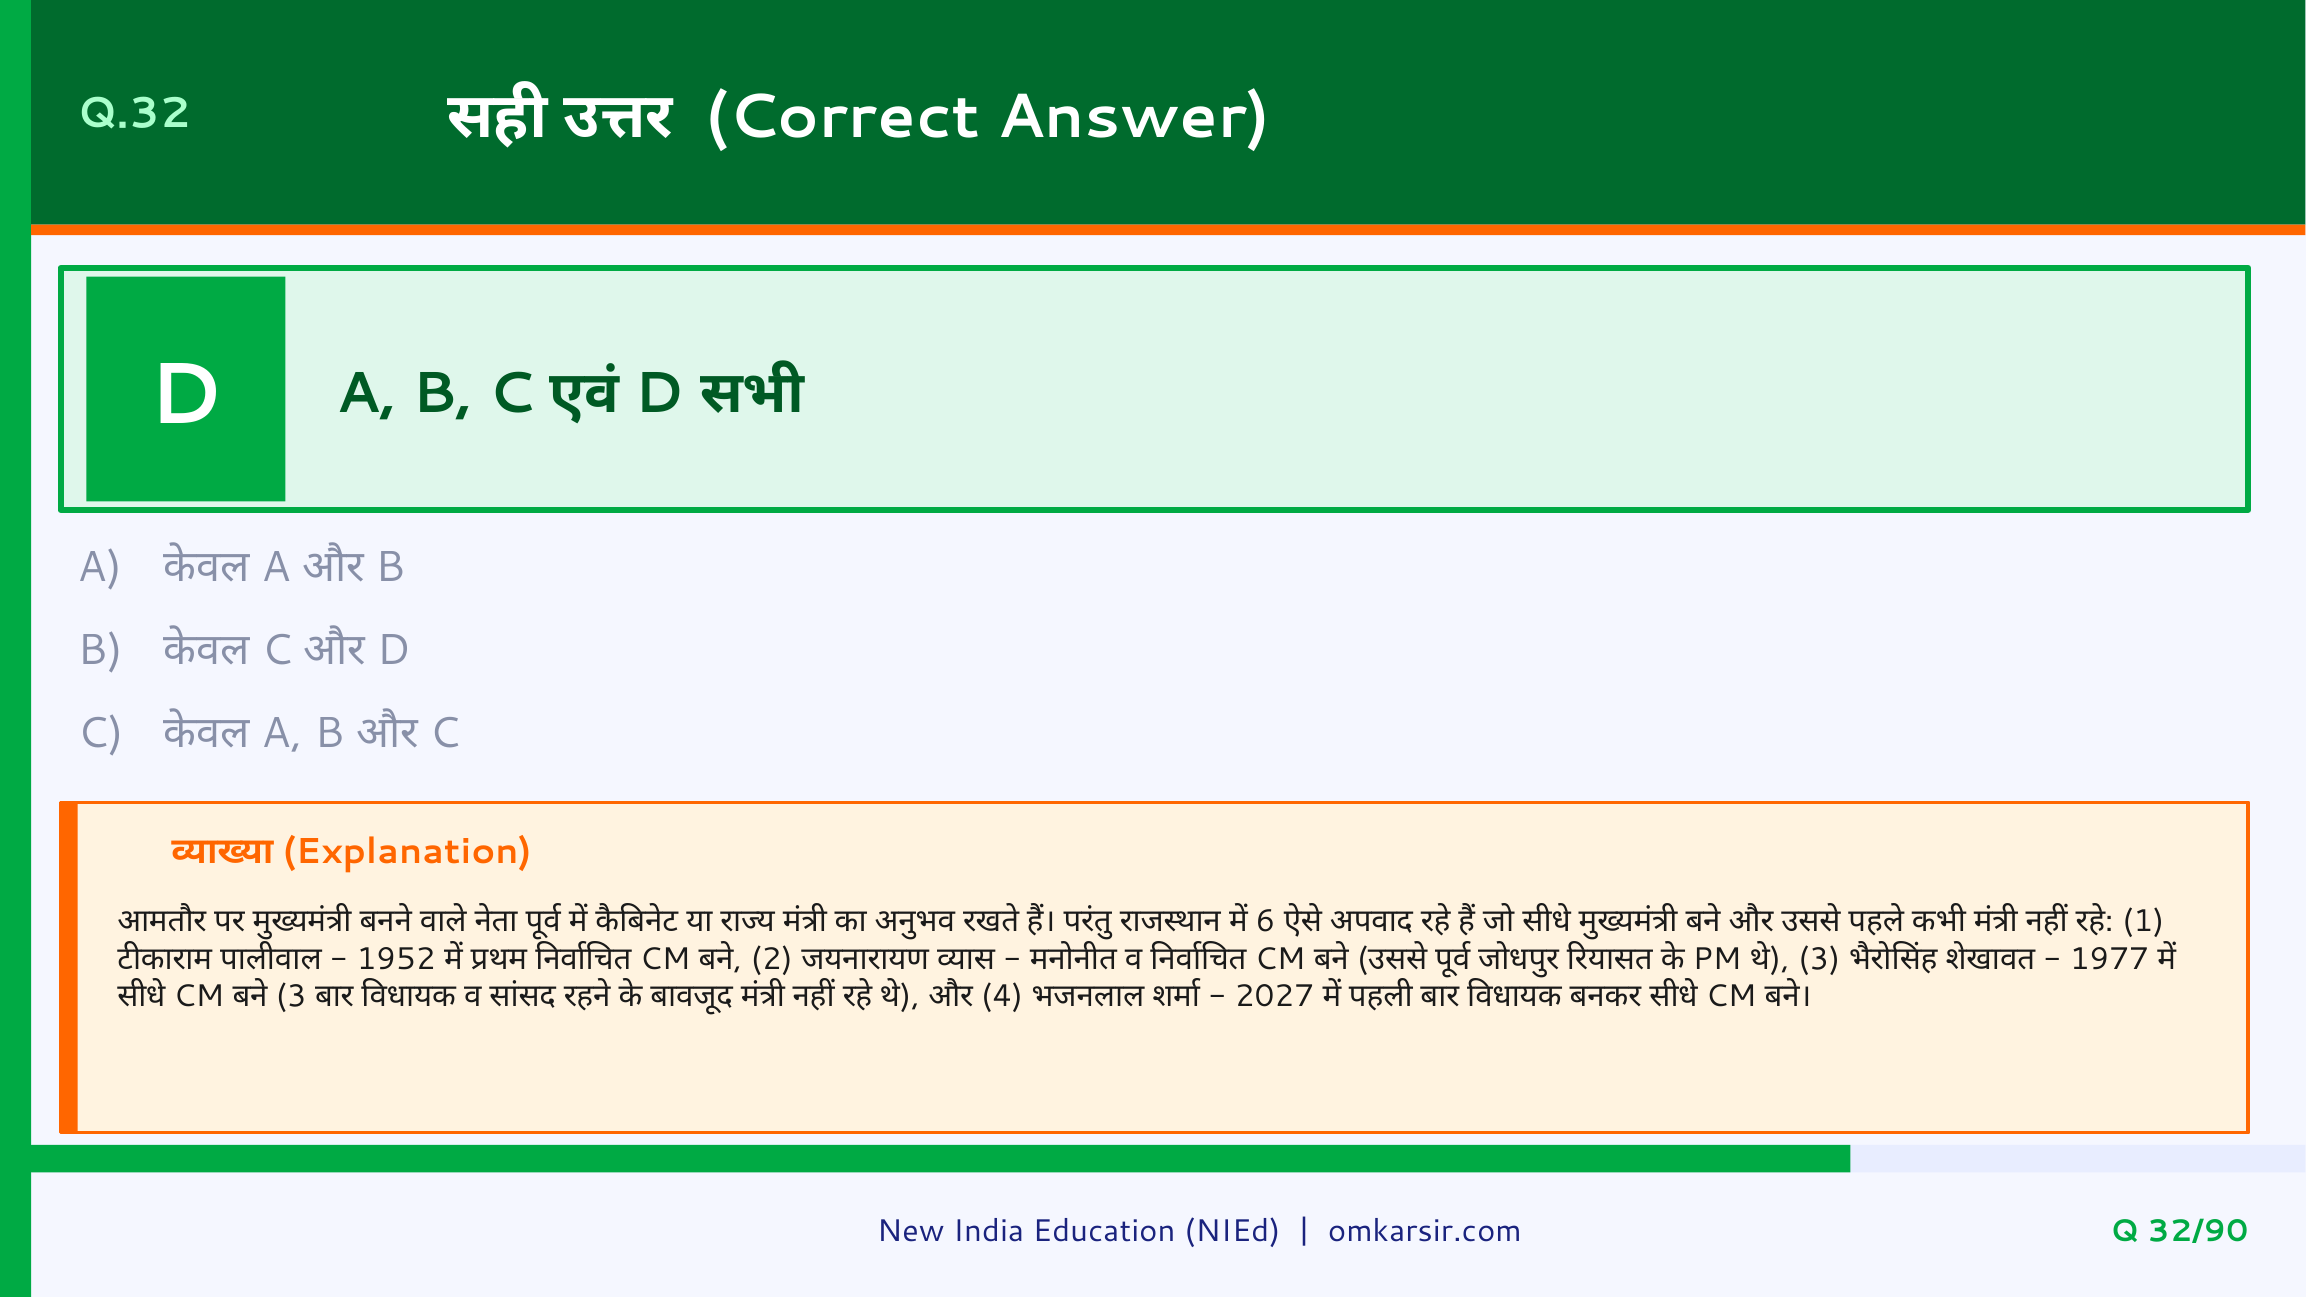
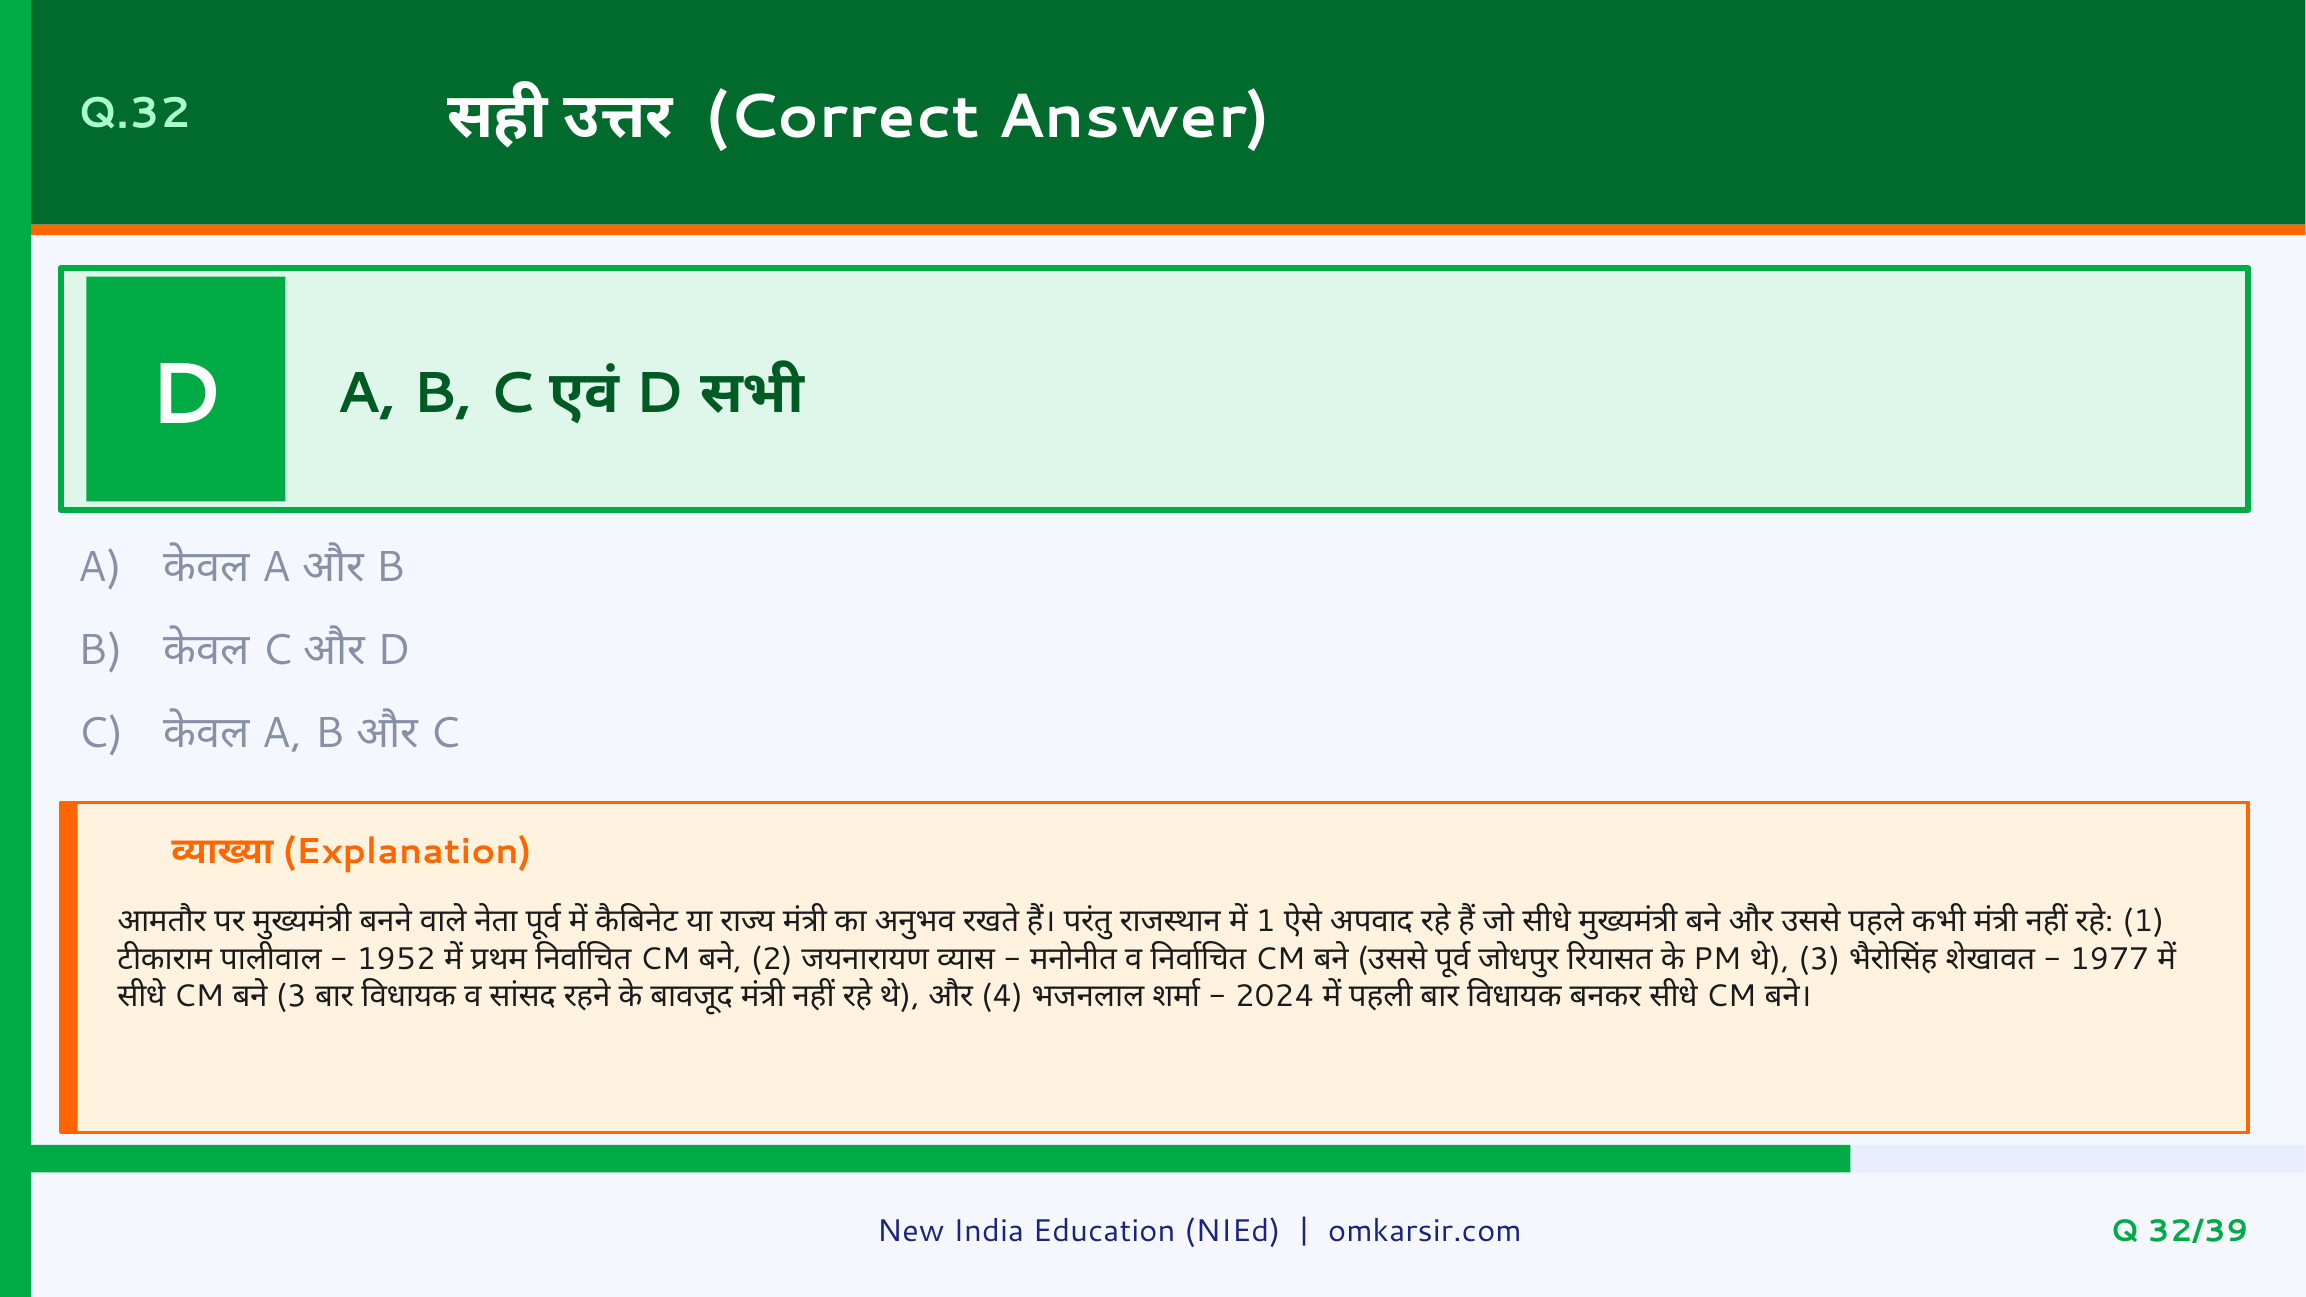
6: 6 -> 1 (1265, 922)
2027: 2027 -> 2024 (1274, 996)
32/90: 32/90 -> 32/39 (2198, 1232)
